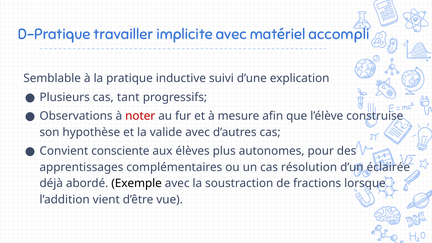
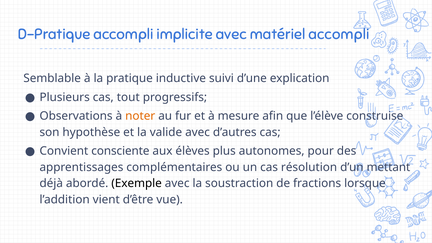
D-Pratique travailler: travailler -> accompli (123, 34)
tant: tant -> tout (128, 97)
noter colour: red -> orange (140, 116)
éclairée: éclairée -> mettant (388, 167)
